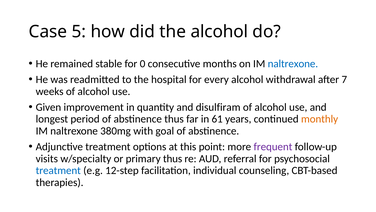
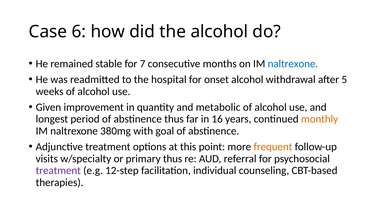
5: 5 -> 6 (79, 32)
0: 0 -> 7 (143, 64)
every: every -> onset (217, 79)
7: 7 -> 5 (344, 79)
disulfiram: disulfiram -> metabolic (218, 107)
61: 61 -> 16 (217, 119)
frequent colour: purple -> orange (273, 146)
treatment colour: blue -> purple (58, 170)
